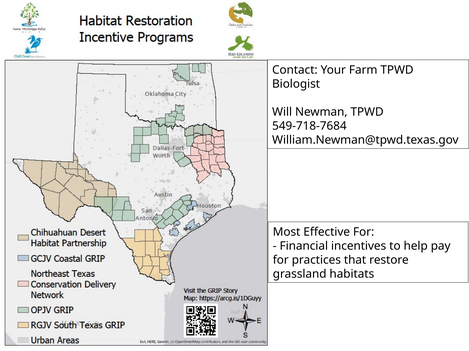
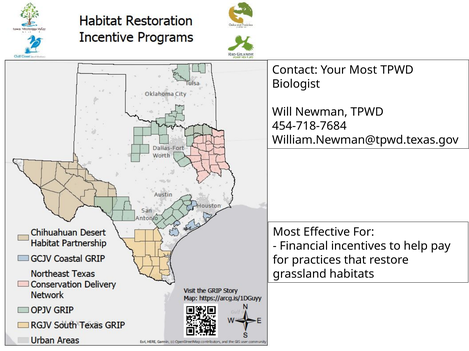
Your Farm: Farm -> Most (363, 70)
549-718-7684: 549-718-7684 -> 454-718-7684 (309, 126)
